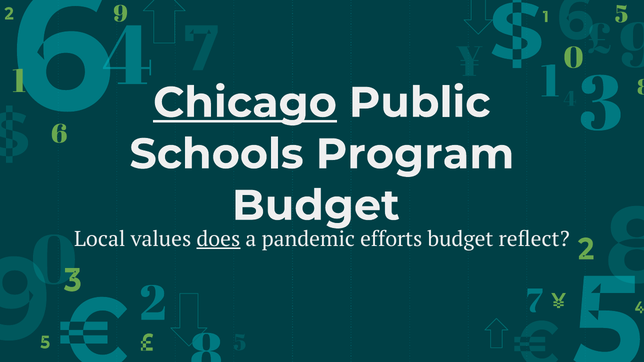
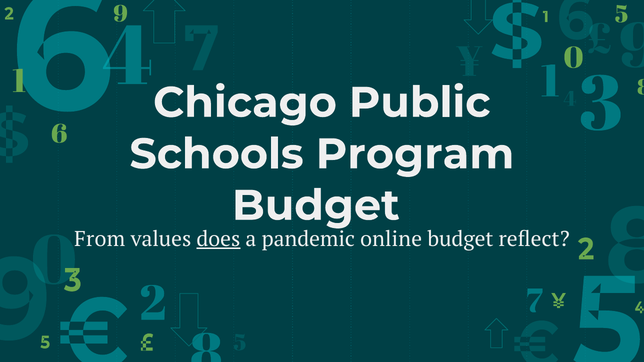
Chicago underline: present -> none (245, 103)
Local: Local -> From (100, 239)
efforts: efforts -> online (391, 239)
